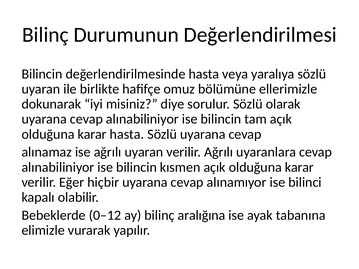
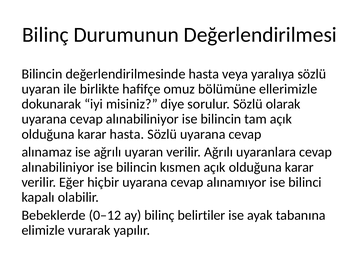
aralığına: aralığına -> belirtiler (202, 215)
